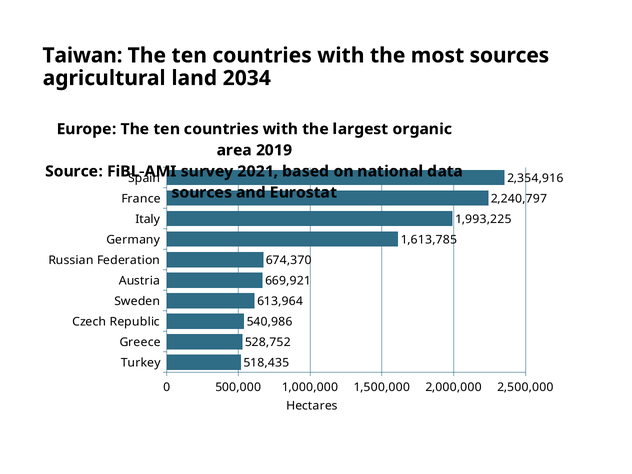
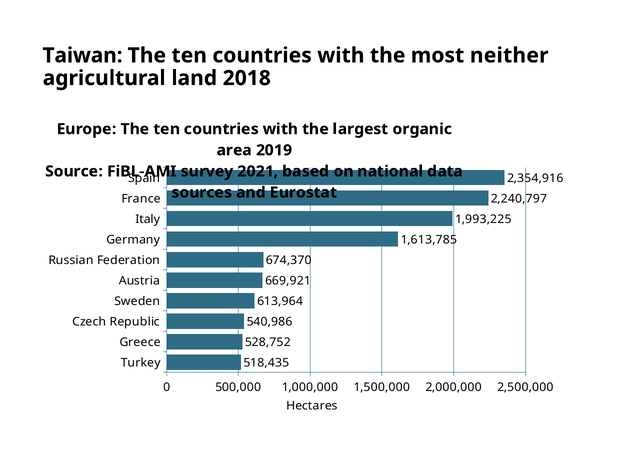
most sources: sources -> neither (509, 55)
2034: 2034 -> 2018 (247, 78)
